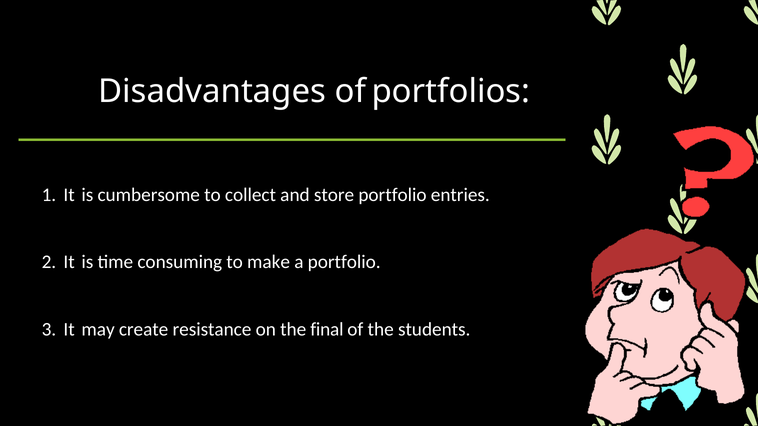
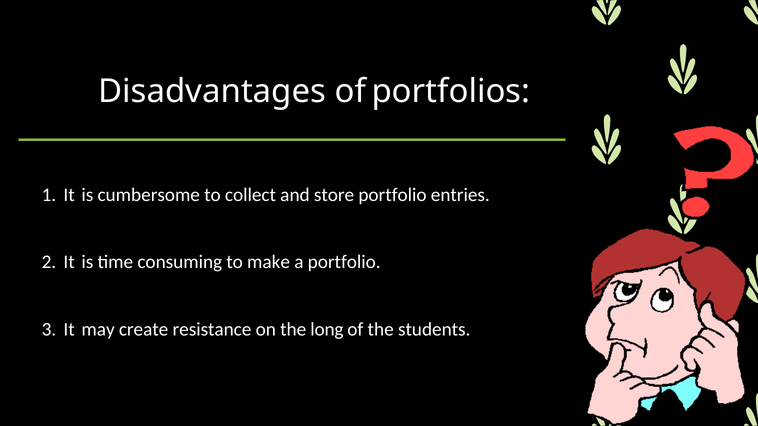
final: final -> long (327, 330)
